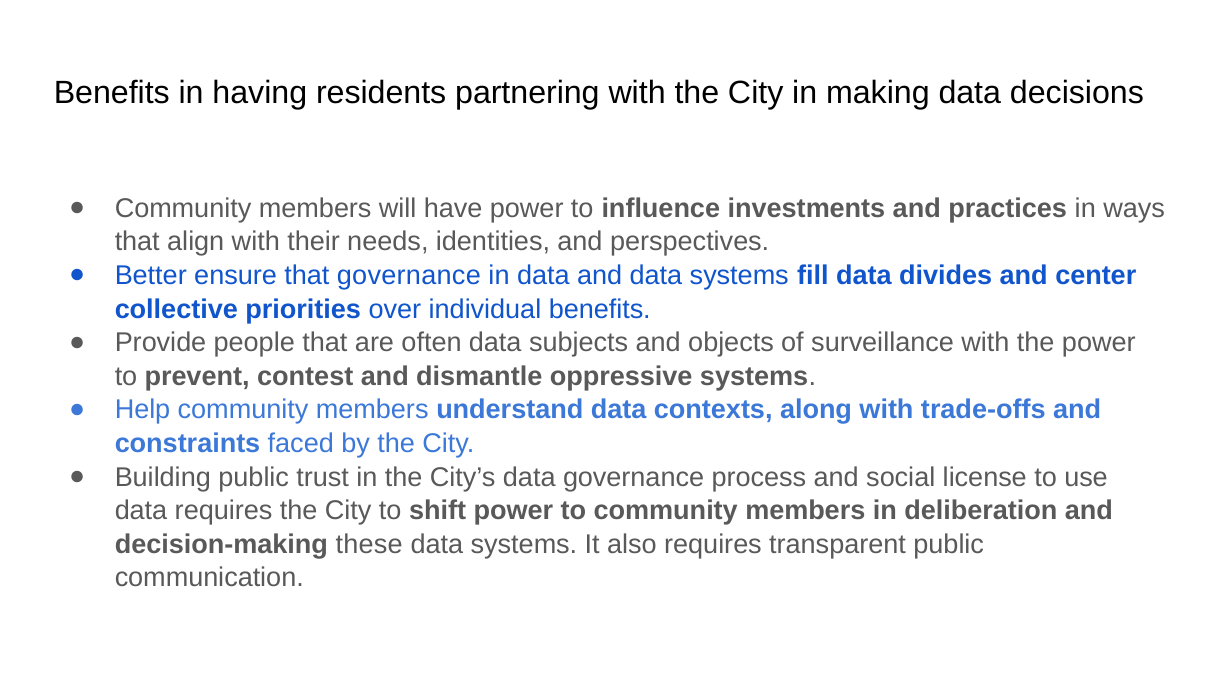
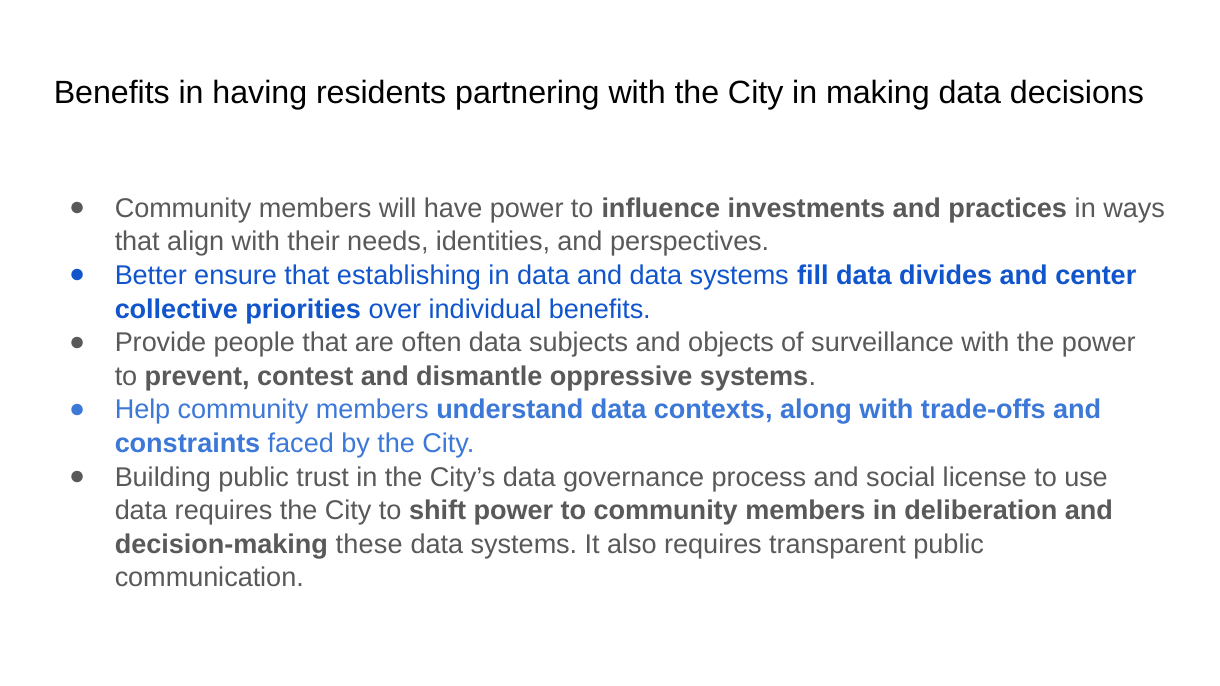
that governance: governance -> establishing (409, 276)
